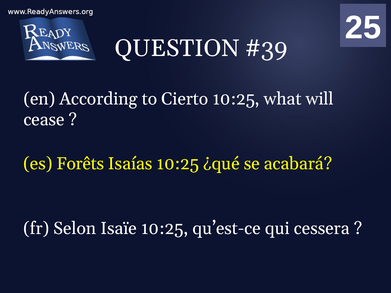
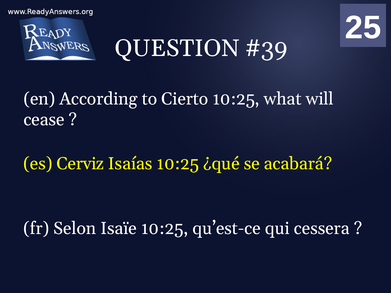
Forêts: Forêts -> Cerviz (80, 164)
